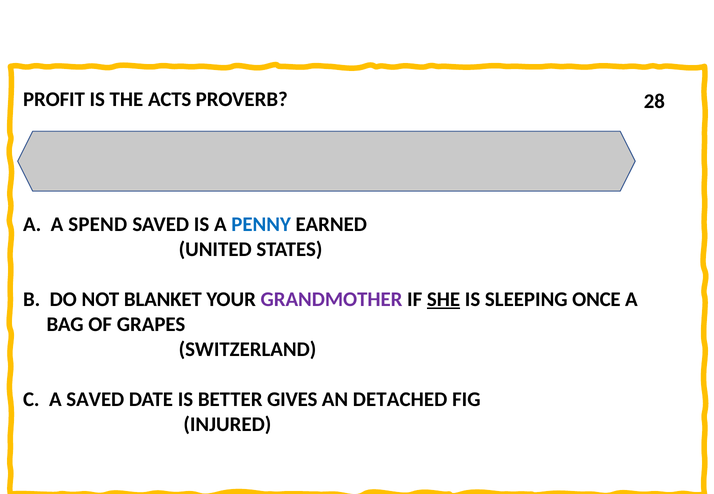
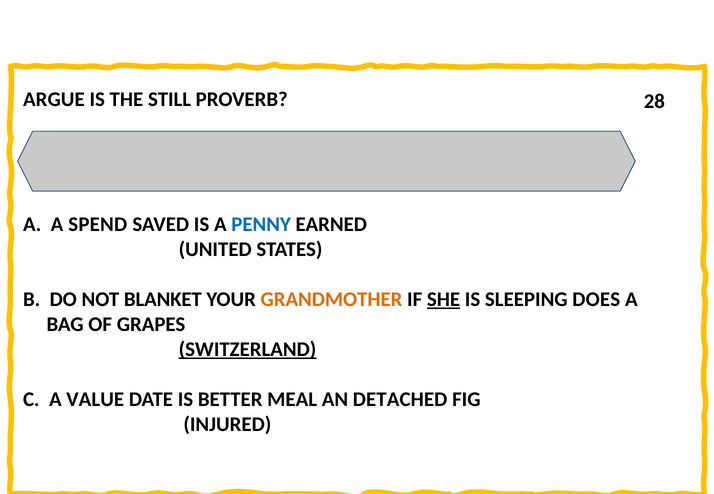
PROFIT: PROFIT -> ARGUE (54, 99)
ACTS: ACTS -> STILL (170, 99)
GRANDMOTHER colour: purple -> orange (332, 299)
ONCE: ONCE -> DOES (596, 299)
SWITZERLAND underline: none -> present (247, 349)
A SAVED: SAVED -> VALUE (95, 399)
GIVES: GIVES -> MEAL (292, 399)
